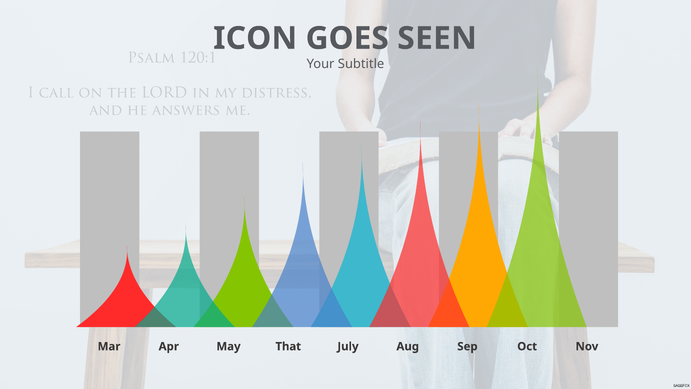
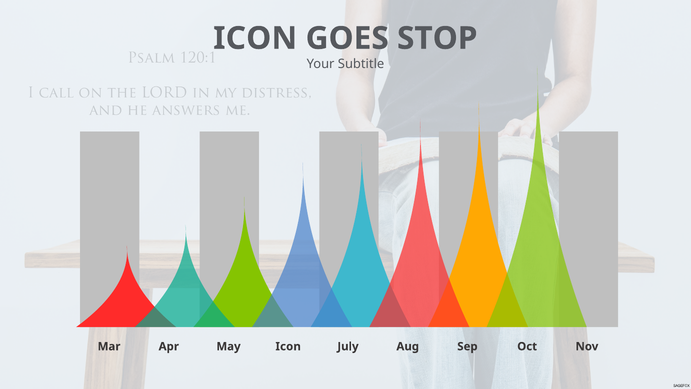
SEEN: SEEN -> STOP (437, 38)
May That: That -> Icon (288, 346)
